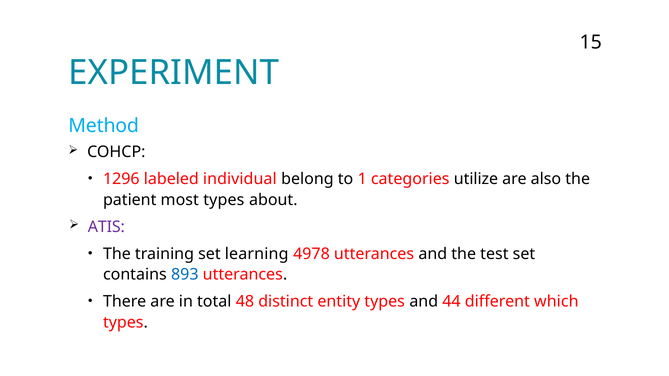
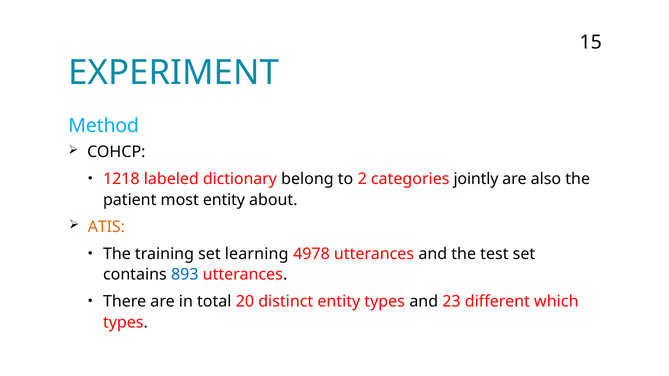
1296: 1296 -> 1218 (121, 179)
individual: individual -> dictionary (240, 179)
1: 1 -> 2 (362, 179)
utilize: utilize -> jointly (476, 179)
most types: types -> entity (224, 200)
ATIS colour: purple -> orange (106, 227)
48: 48 -> 20 (245, 302)
44: 44 -> 23 (452, 302)
